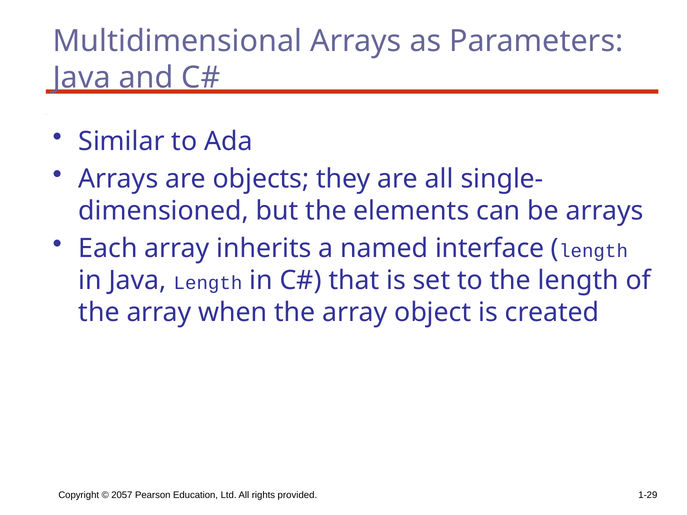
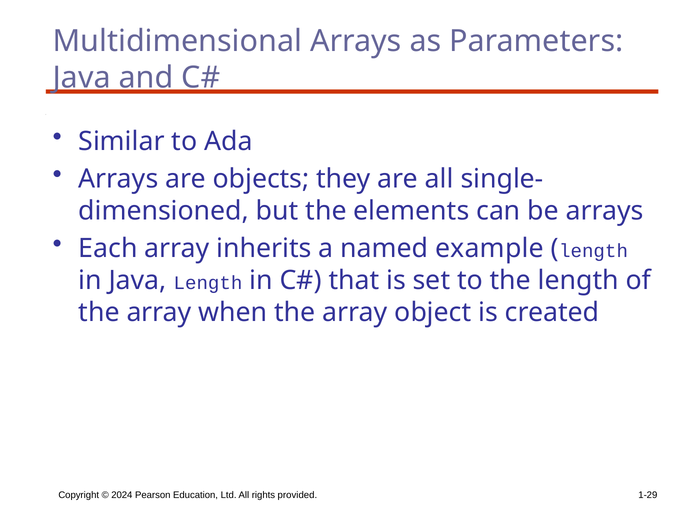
interface: interface -> example (489, 249)
2057: 2057 -> 2024 (122, 495)
